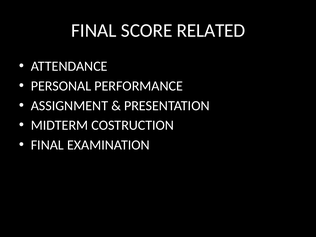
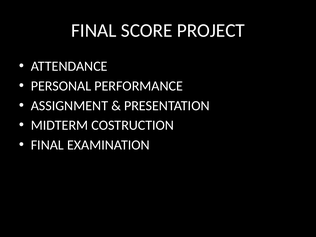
RELATED: RELATED -> PROJECT (211, 31)
